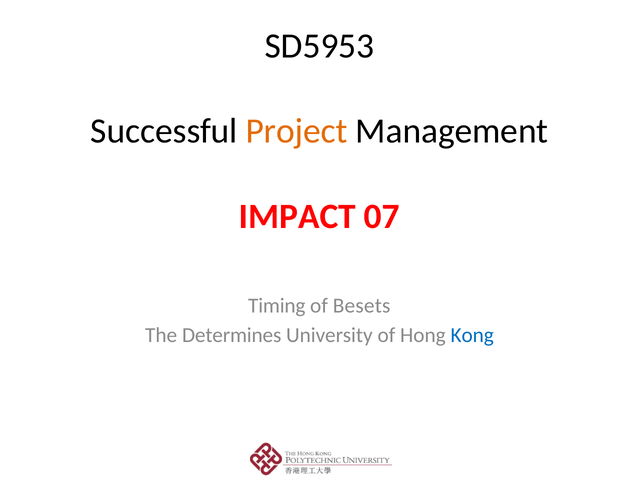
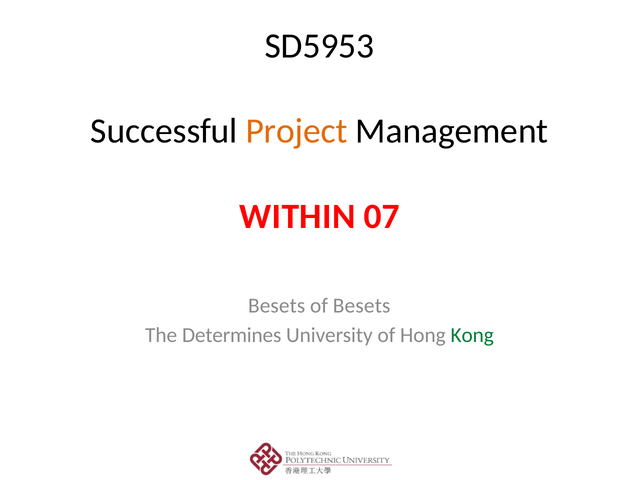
IMPACT: IMPACT -> WITHIN (297, 216)
Timing: Timing -> Besets (277, 305)
Kong colour: blue -> green (472, 335)
